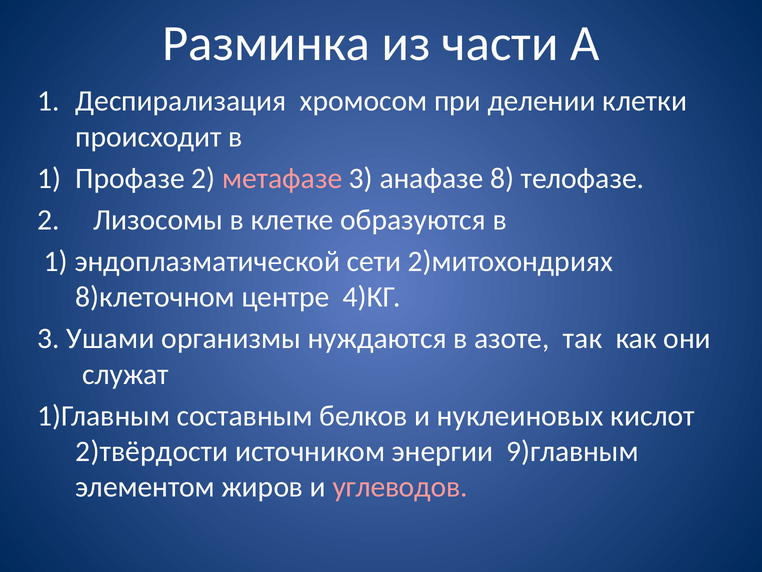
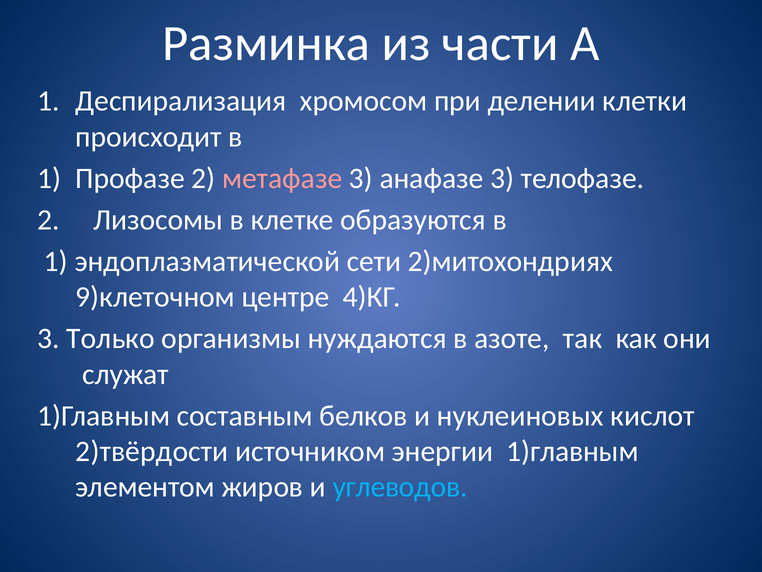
анафазе 8: 8 -> 3 (502, 178)
8)клеточном: 8)клеточном -> 9)клеточном (155, 297)
Ушами: Ушами -> Только (111, 338)
энергии 9)главным: 9)главным -> 1)главным (573, 451)
углеводов colour: pink -> light blue (400, 487)
